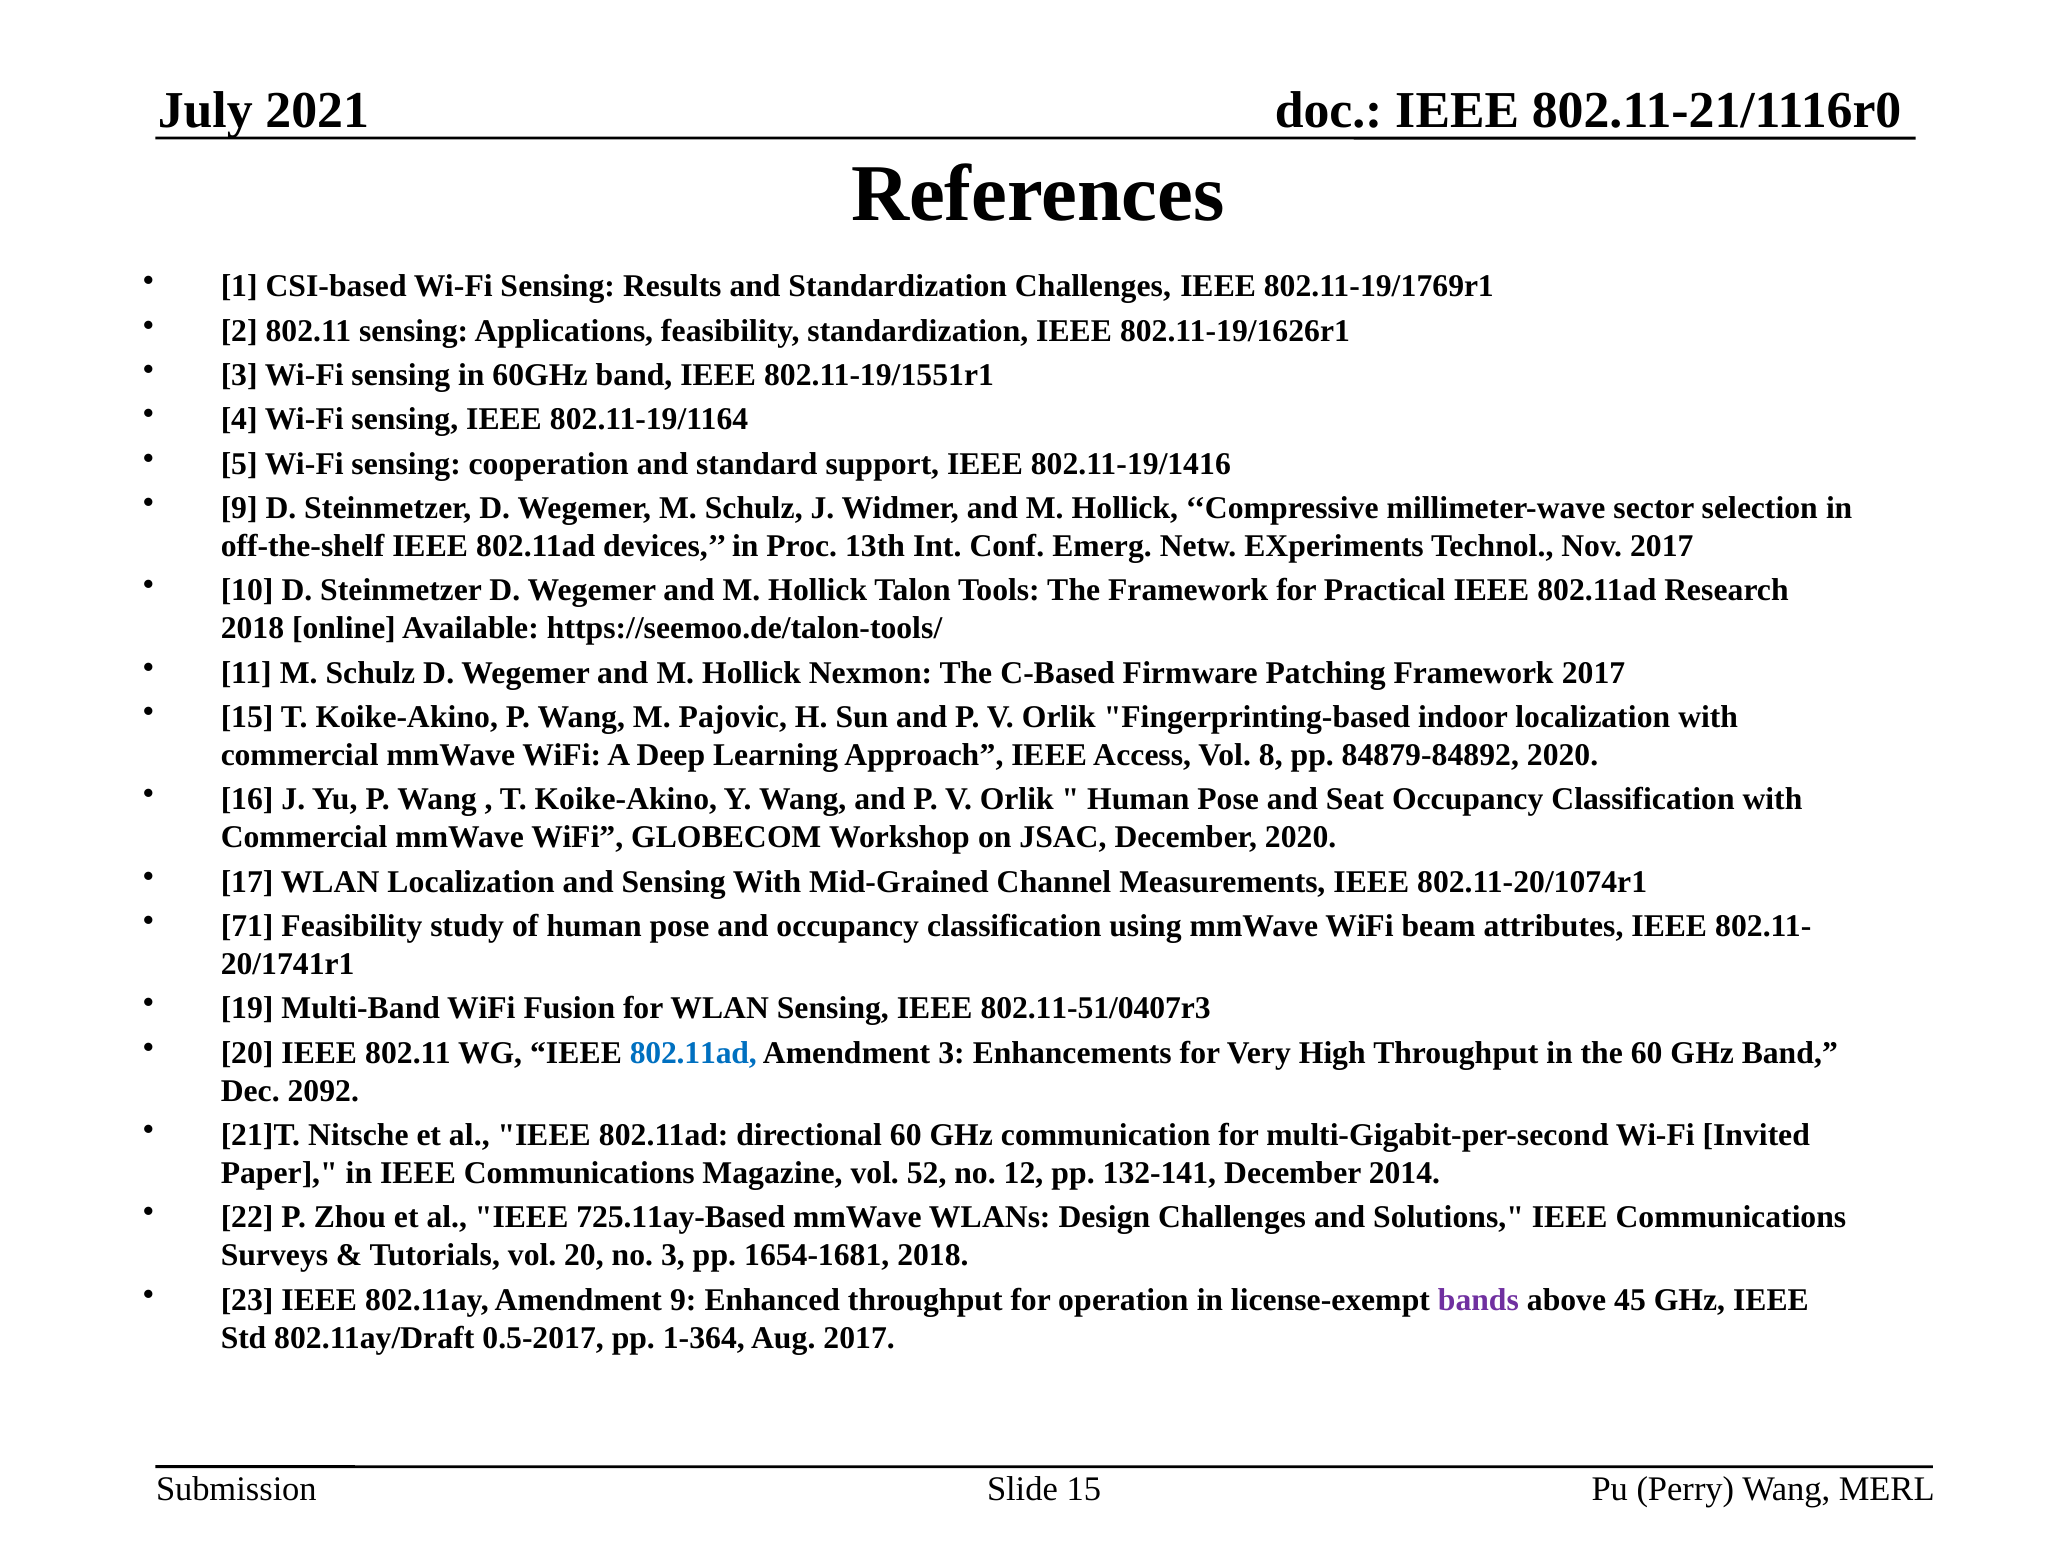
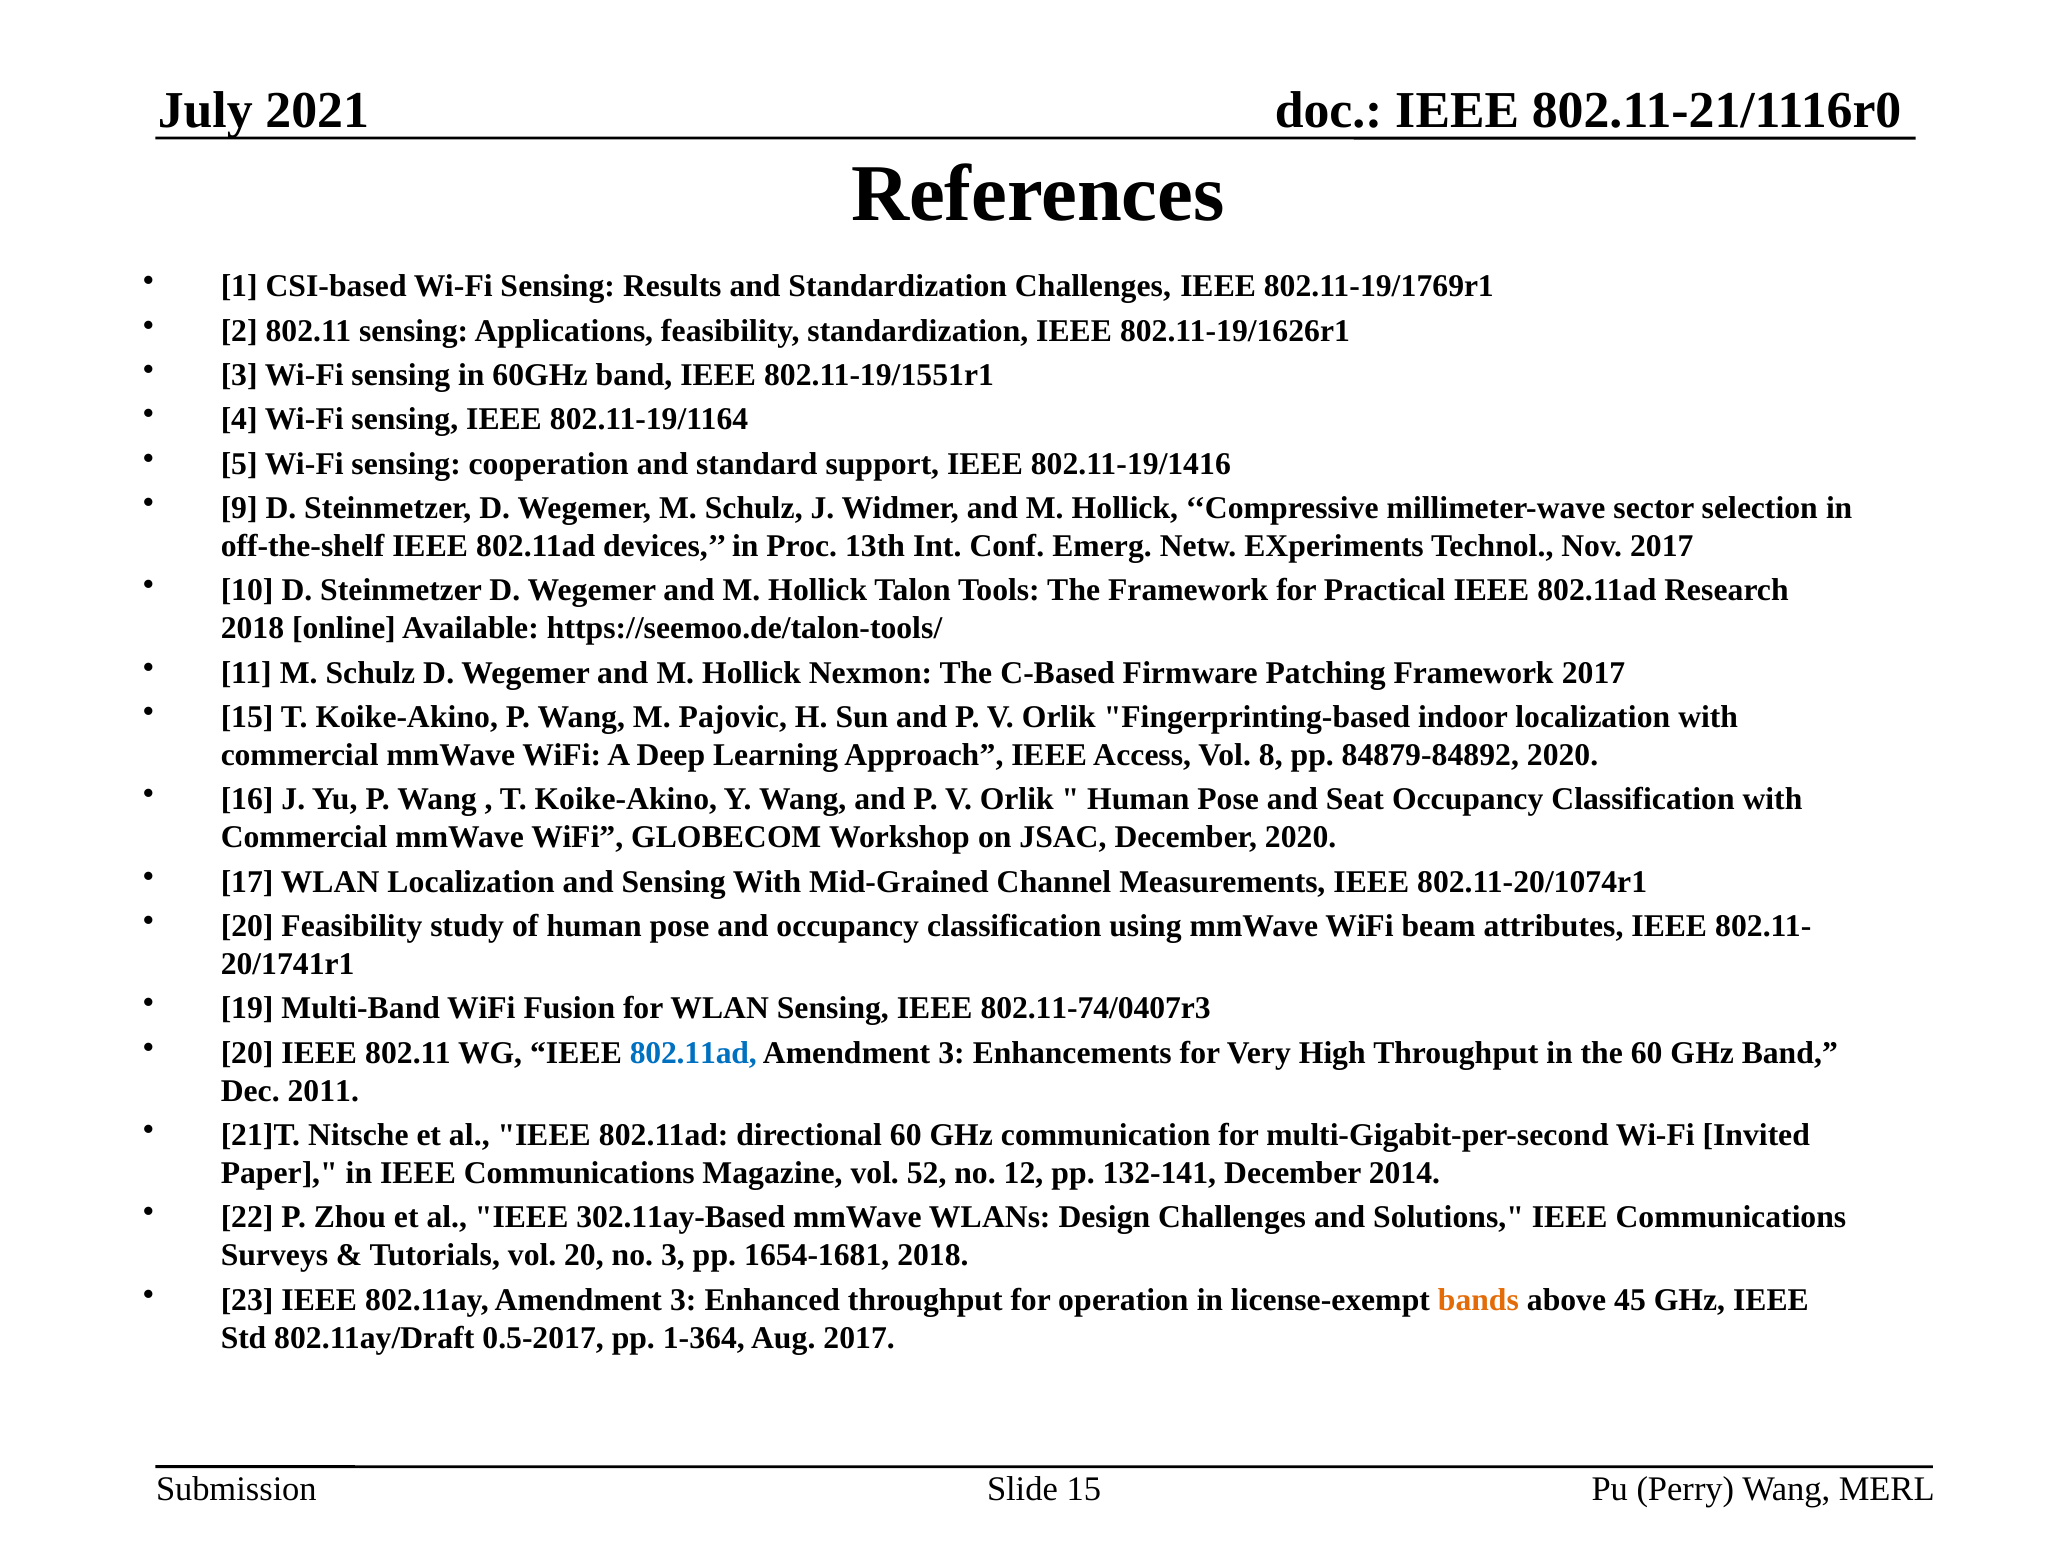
71: 71 -> 20 (247, 926)
802.11-51/0407r3: 802.11-51/0407r3 -> 802.11-74/0407r3 (1096, 1009)
2092: 2092 -> 2011 (323, 1091)
725.11ay-Based: 725.11ay-Based -> 302.11ay-Based (681, 1218)
802.11ay Amendment 9: 9 -> 3 (683, 1300)
bands colour: purple -> orange (1478, 1300)
